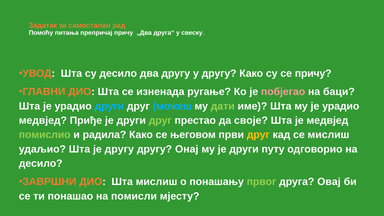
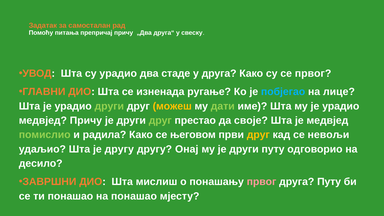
су десило: десило -> урадио (118, 73)
два другу: другу -> стаде (176, 73)
у другу: другу -> друга (219, 73)
се причу: причу -> првог (313, 73)
побјегао colour: pink -> light blue (283, 92)
баци: баци -> лице (339, 92)
други colour: light blue -> light green (109, 106)
можеш colour: light blue -> yellow (172, 106)
медвјед Приђе: Приђе -> Причу (86, 120)
се мислиш: мислиш -> невољи (328, 135)
првог colour: light green -> pink (262, 182)
друга Овај: Овај -> Путу (329, 182)
на помисли: помисли -> понашао (134, 196)
